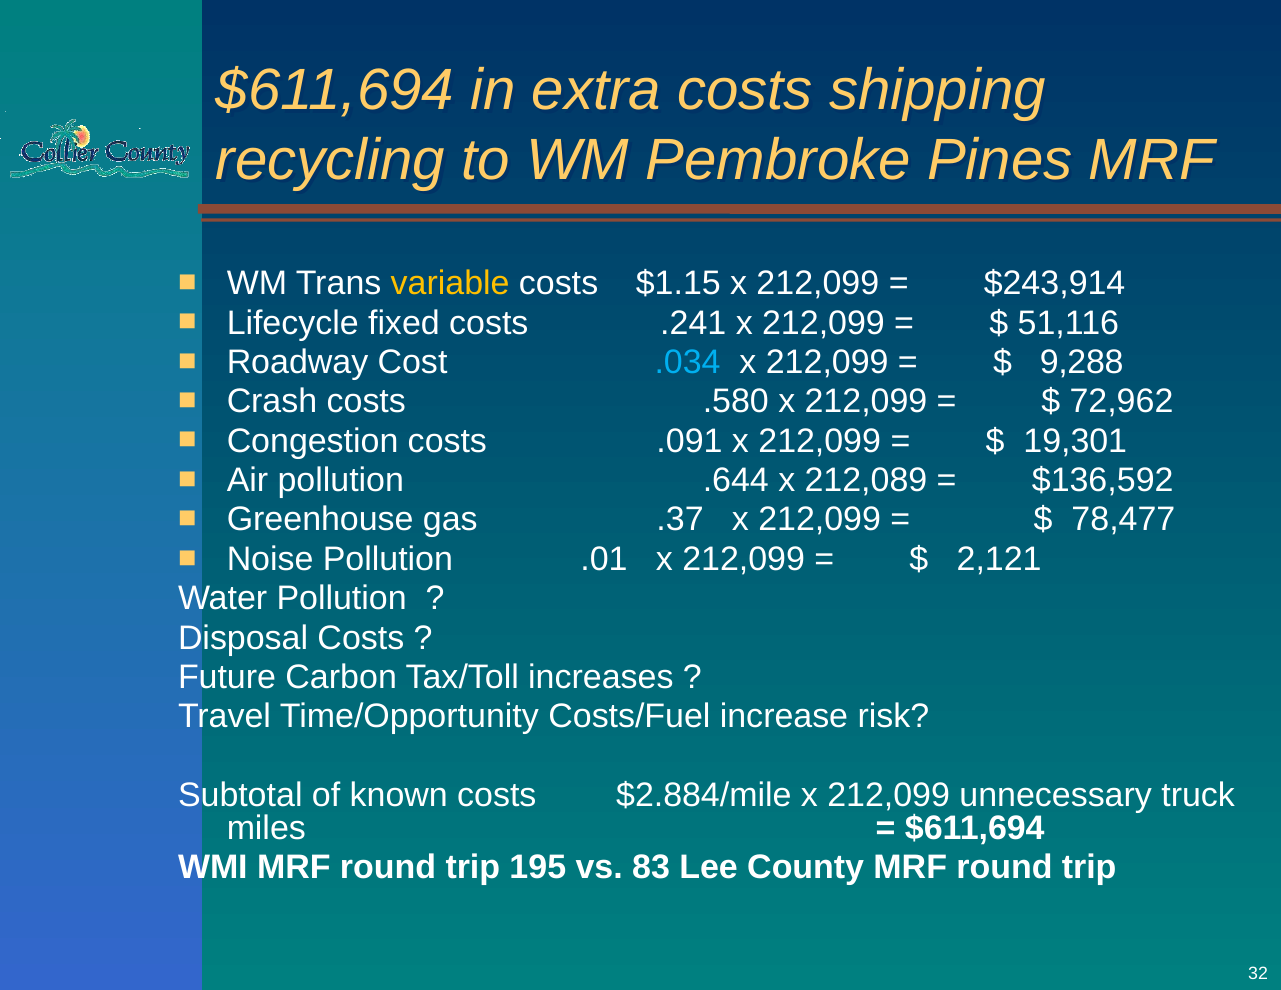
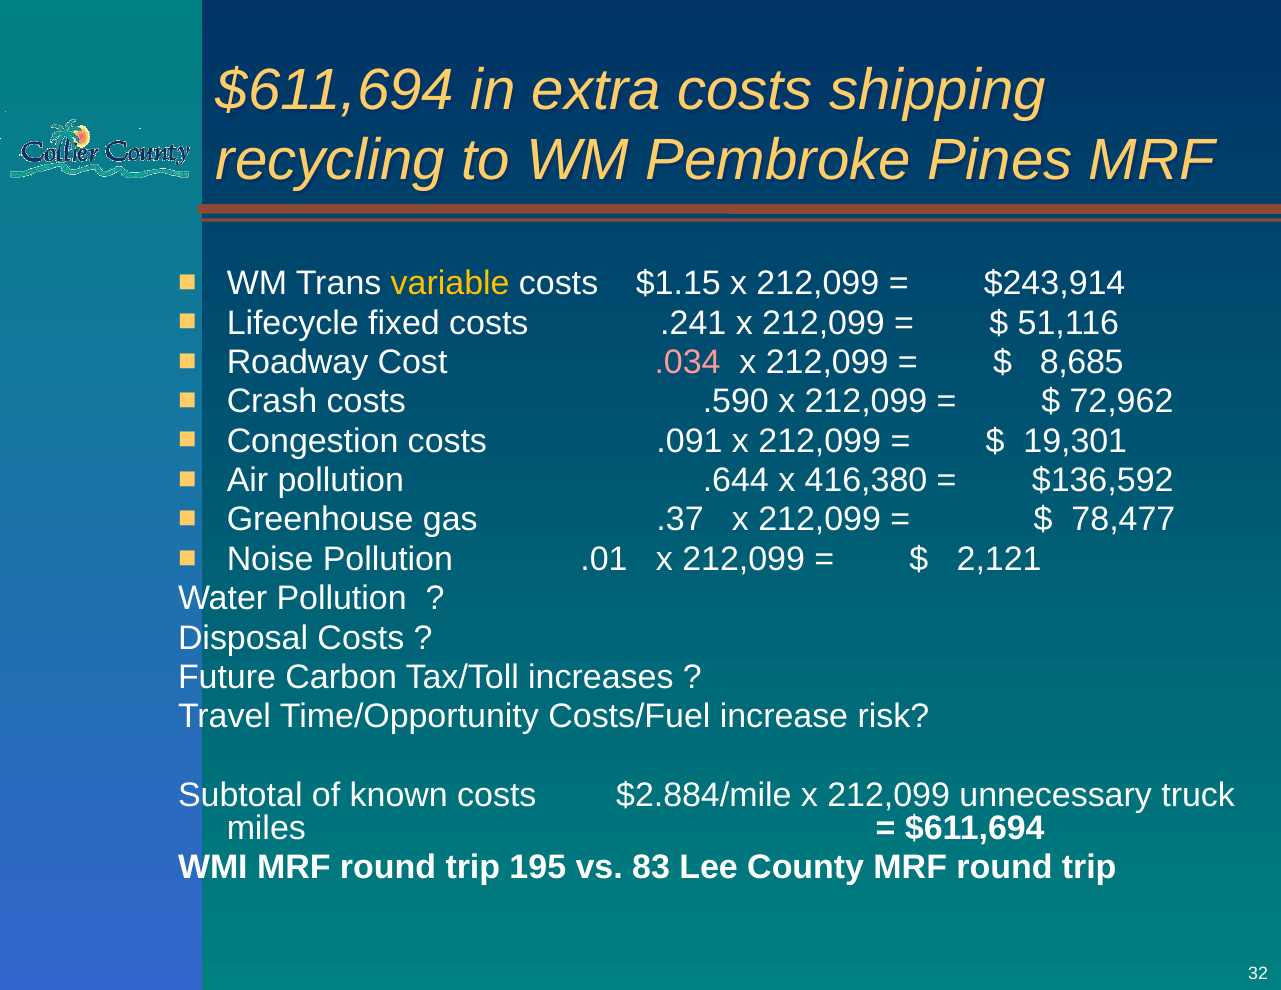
.034 colour: light blue -> pink (688, 362)
9,288: 9,288 -> 8,685 (1082, 362)
.580: .580 -> .590 (736, 402)
212,089: 212,089 -> 416,380 (866, 480)
